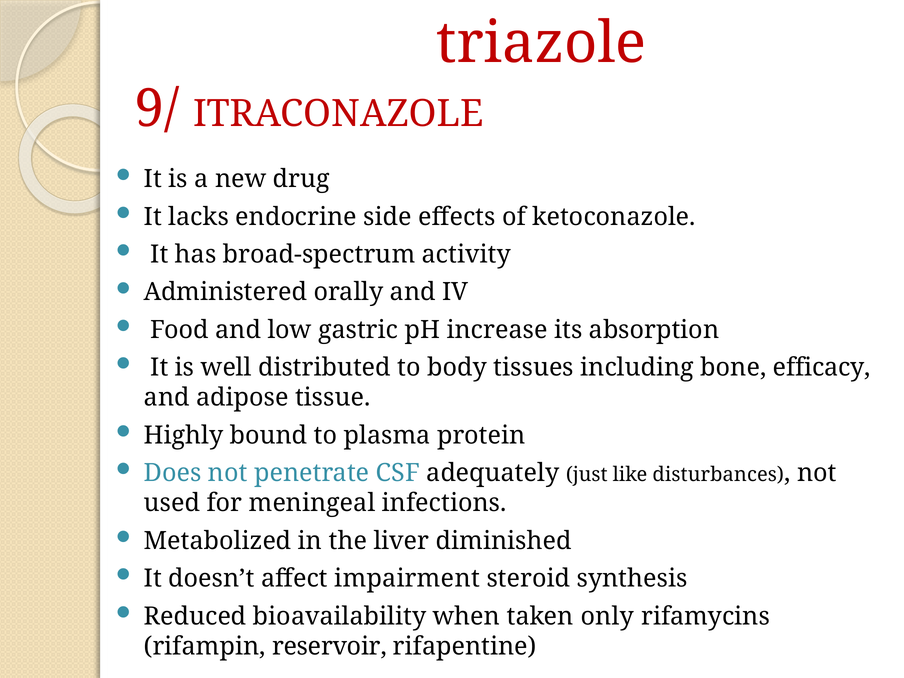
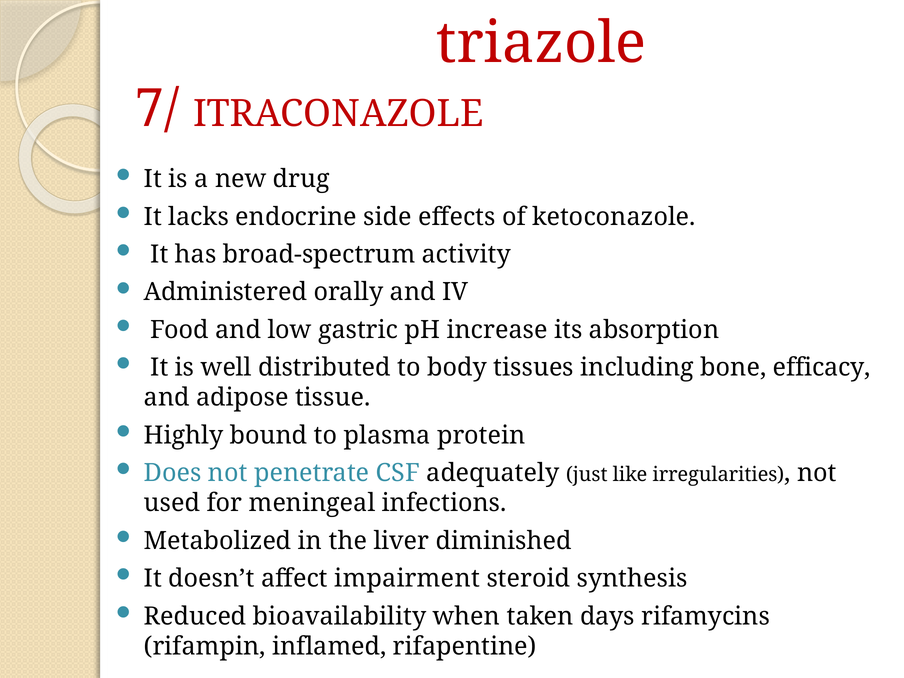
9/: 9/ -> 7/ (157, 109)
disturbances: disturbances -> irregularities (718, 475)
only: only -> days (607, 616)
reservoir: reservoir -> inflamed (329, 646)
